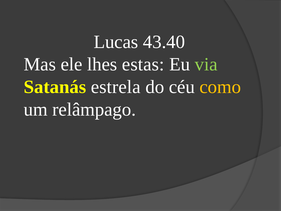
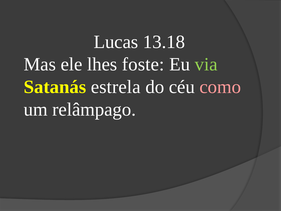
43.40: 43.40 -> 13.18 (164, 42)
estas: estas -> foste (143, 64)
como colour: yellow -> pink (220, 87)
